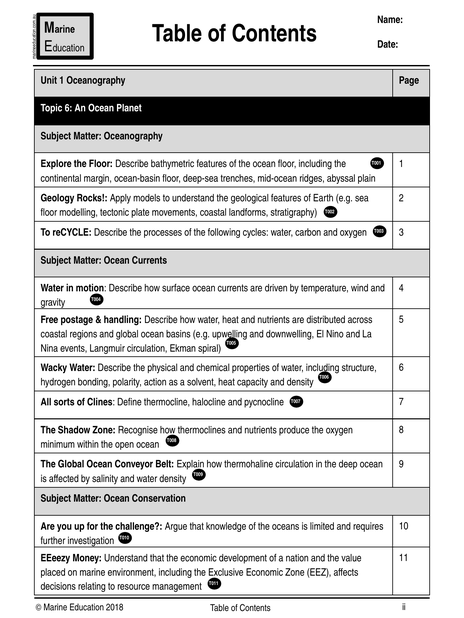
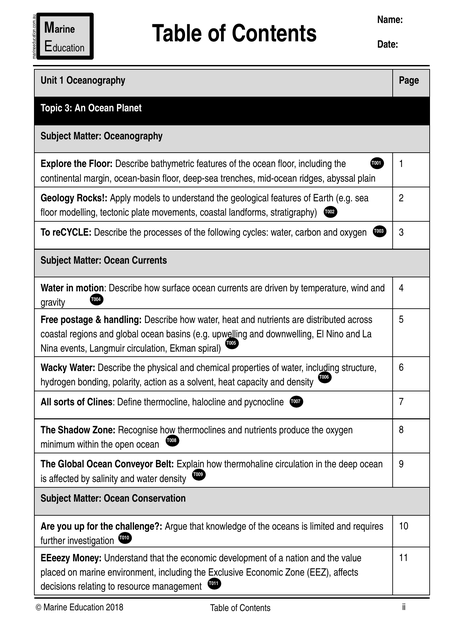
Topic 6: 6 -> 3 (69, 108)
